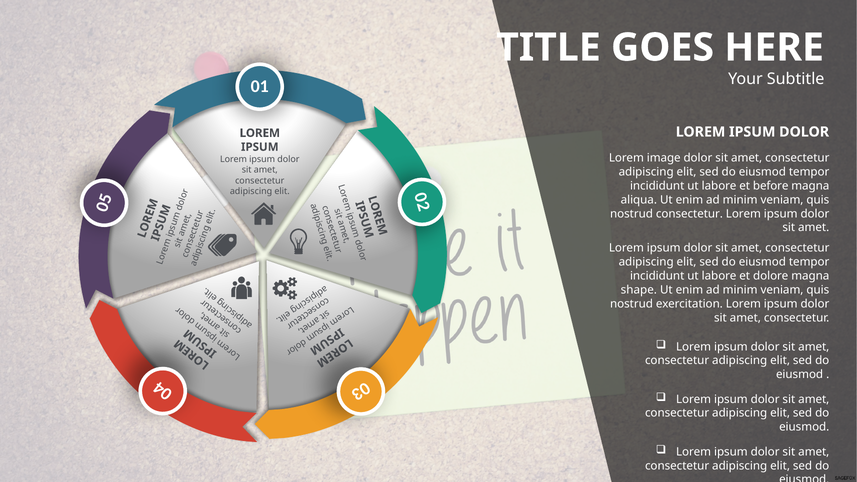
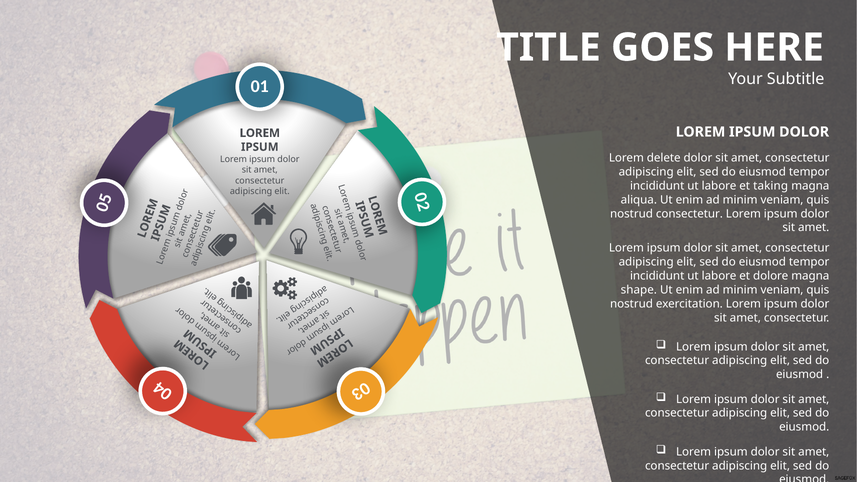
image: image -> delete (664, 158)
before: before -> taking (771, 186)
